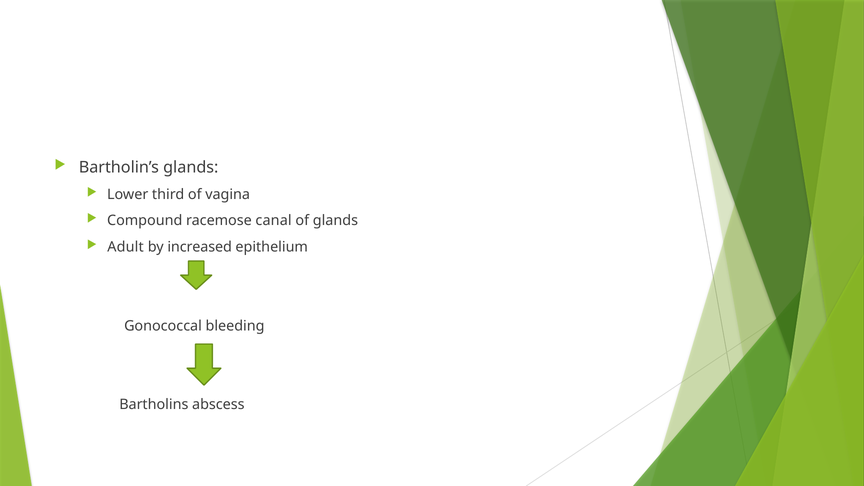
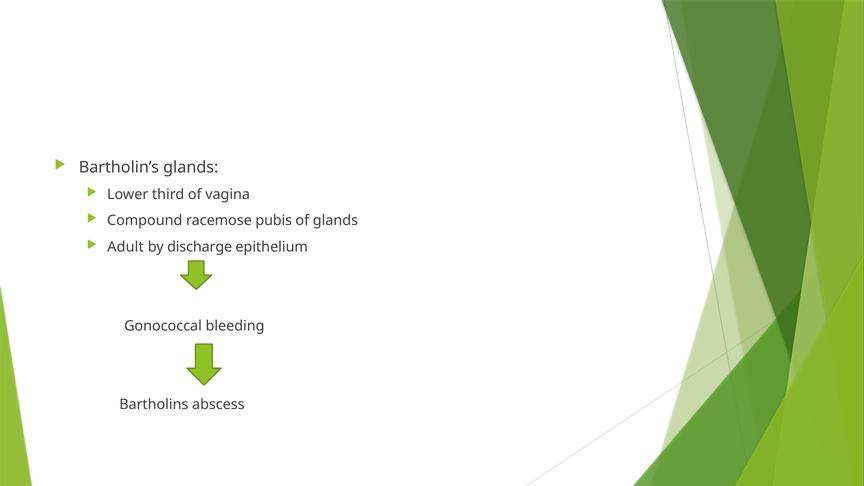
canal: canal -> pubis (274, 221)
increased: increased -> discharge (200, 247)
